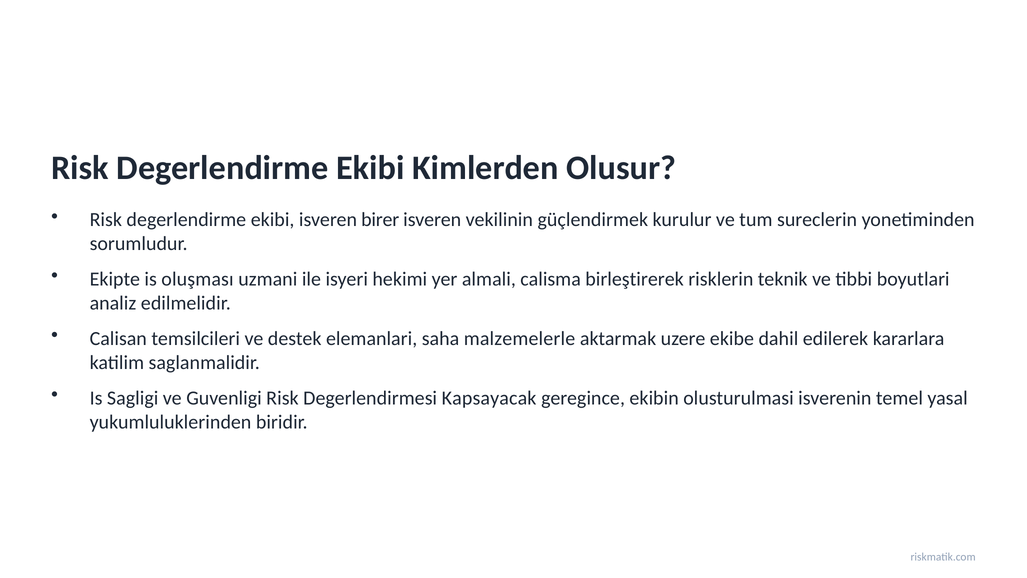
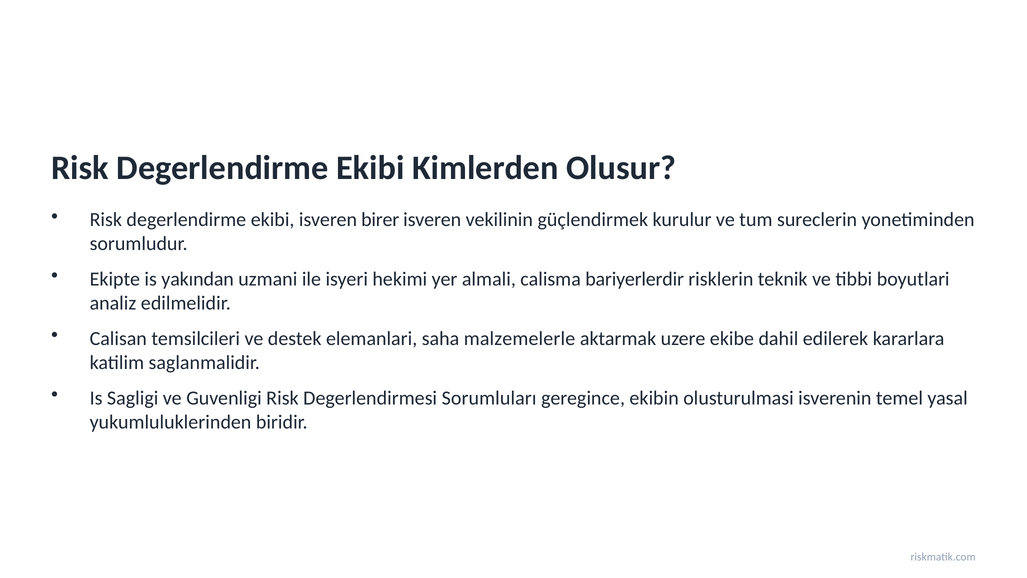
oluşması: oluşması -> yakından (198, 279)
birleştirerek: birleştirerek -> bariyerlerdir (635, 279)
Kapsayacak: Kapsayacak -> Sorumluları (489, 398)
